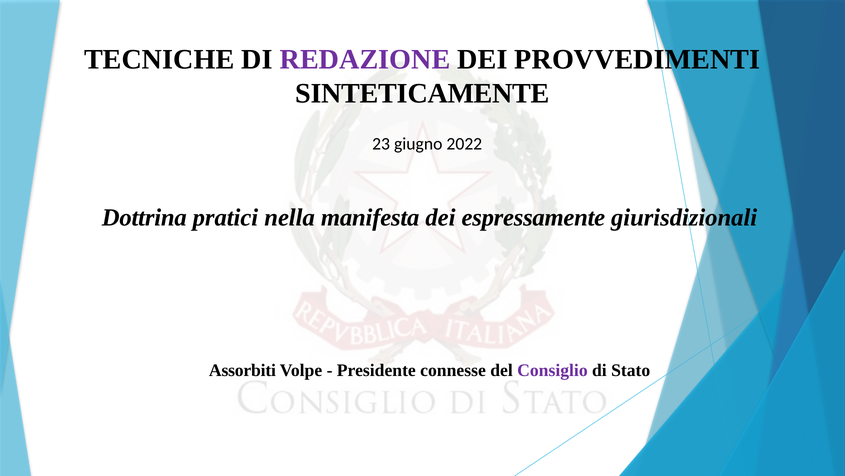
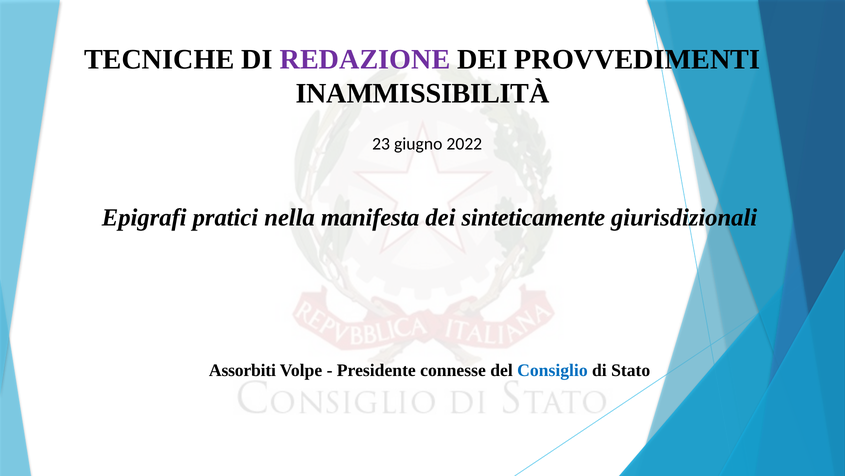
SINTETICAMENTE: SINTETICAMENTE -> INAMMISSIBILITÀ (422, 93)
Dottrina: Dottrina -> Epigrafi (144, 217)
espressamente: espressamente -> sinteticamente (533, 217)
Consiglio colour: purple -> blue (552, 370)
